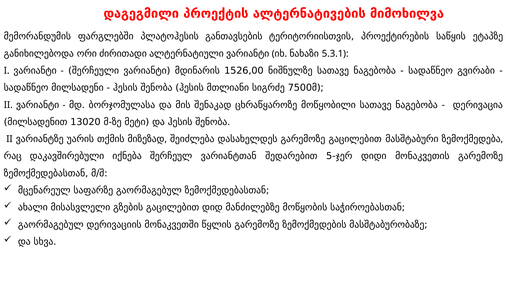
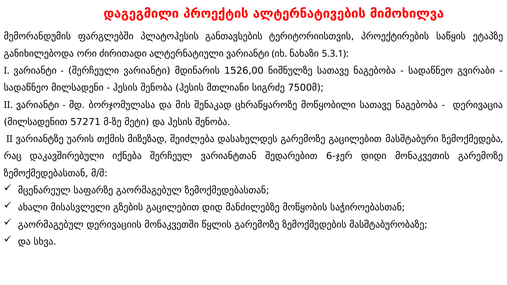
13020: 13020 -> 57271 (85, 122)
5-ჯერ: 5-ჯერ -> 6-ჯერ (339, 156)
